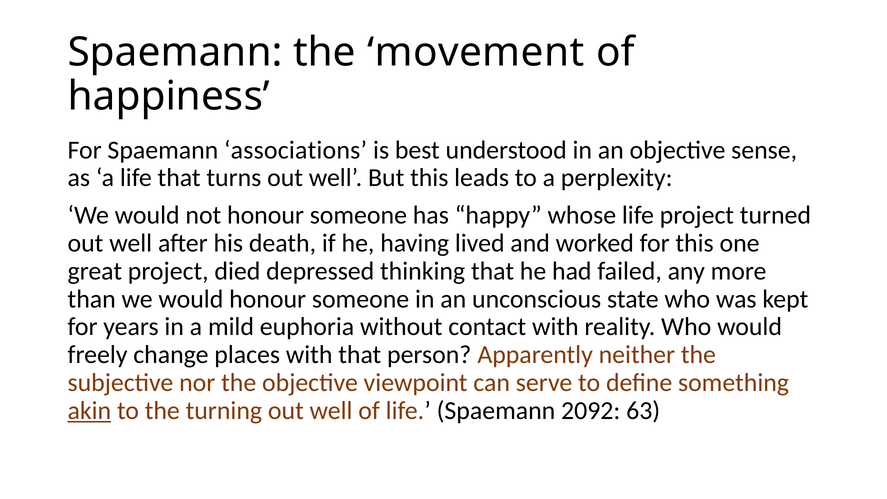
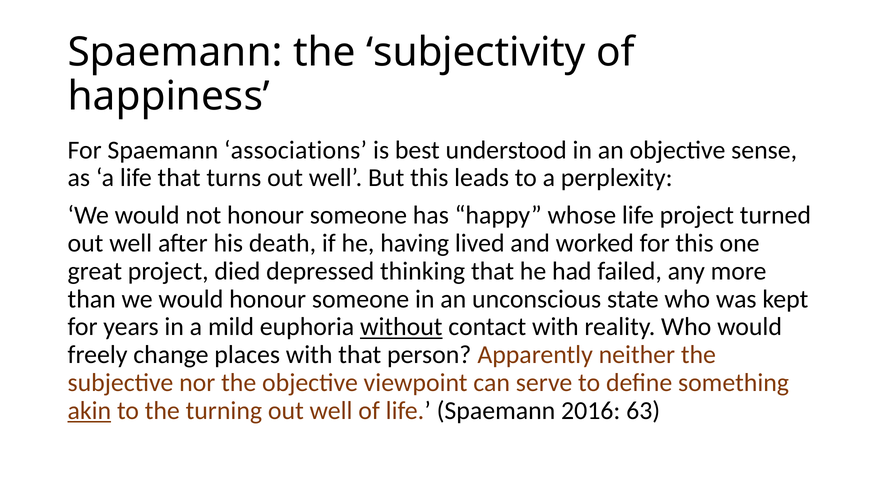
movement: movement -> subjectivity (476, 53)
without underline: none -> present (401, 327)
2092: 2092 -> 2016 (591, 411)
